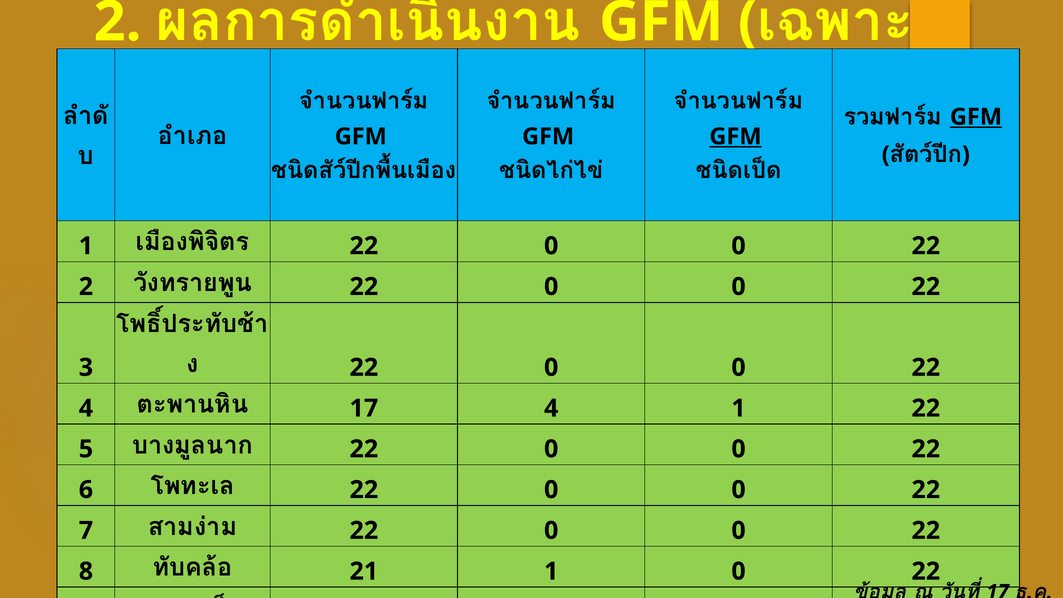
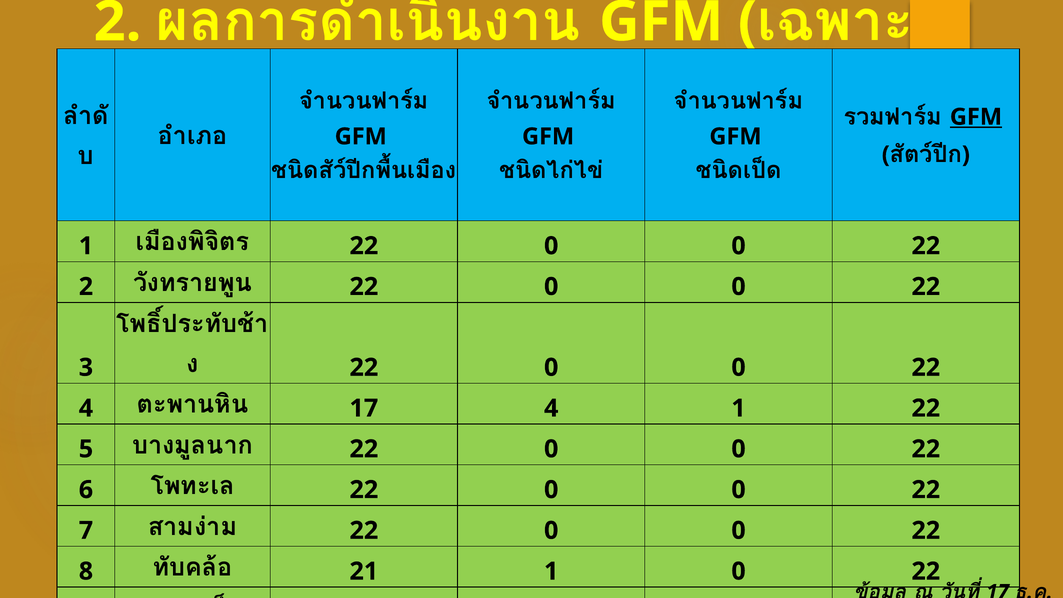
GFM underline: present -> none (735, 137)
